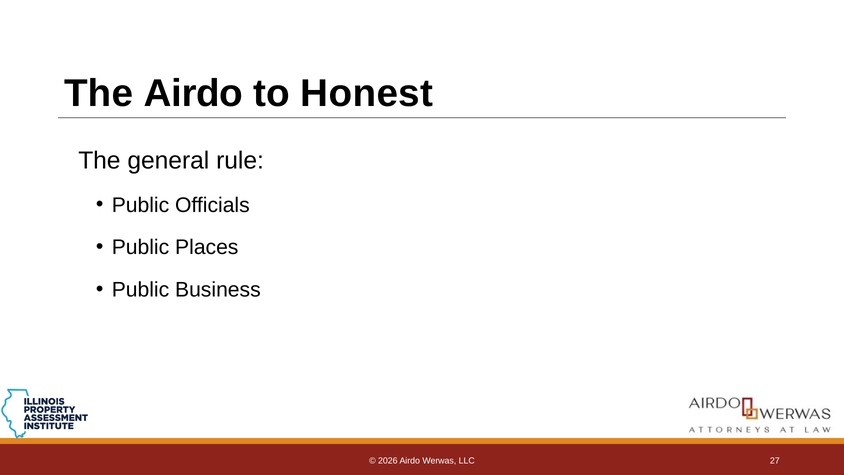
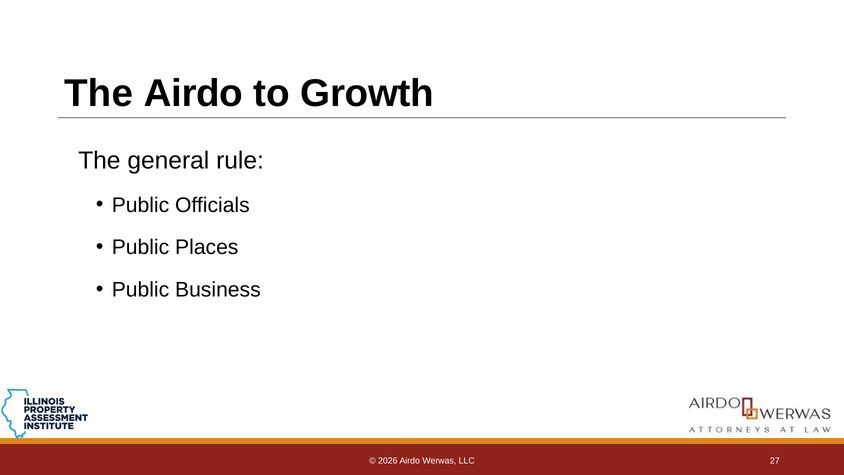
Honest: Honest -> Growth (367, 93)
